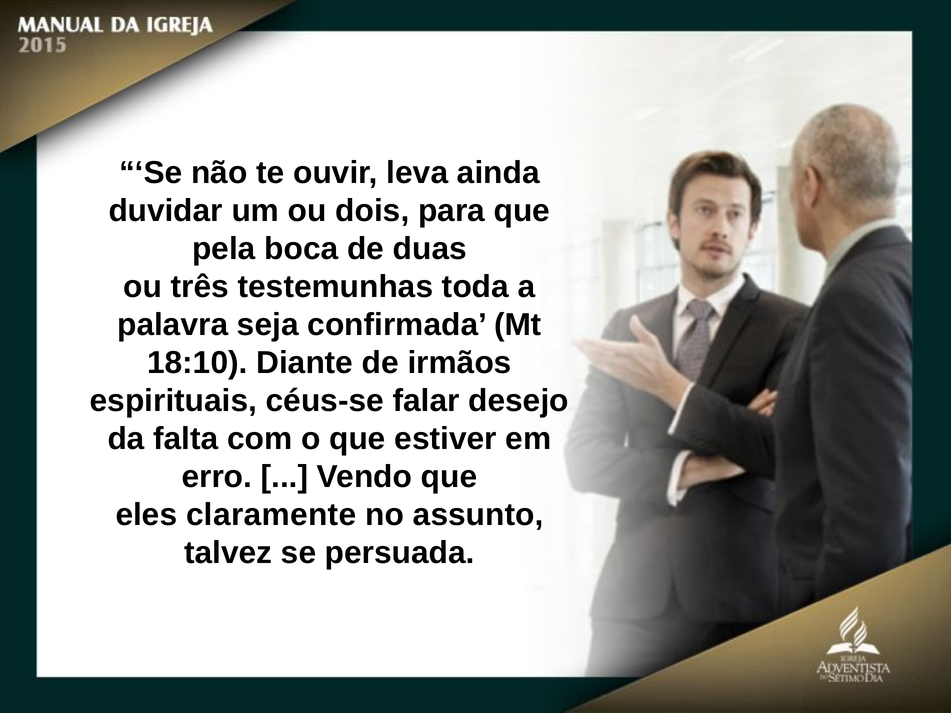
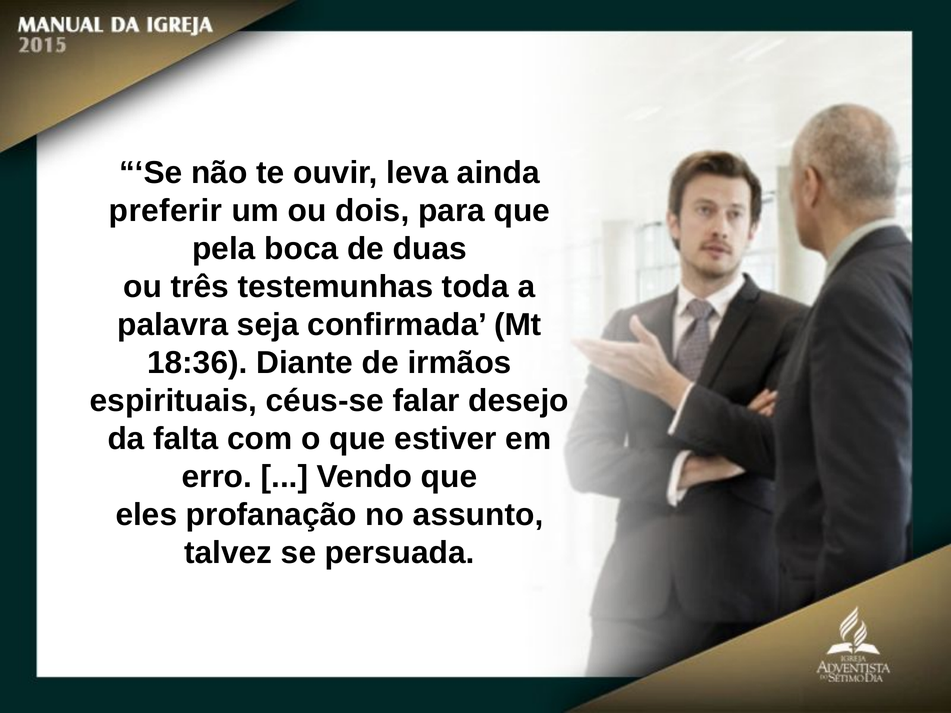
duvidar: duvidar -> preferir (165, 211)
18:10: 18:10 -> 18:36 (197, 363)
claramente: claramente -> profanação (271, 515)
